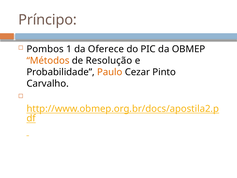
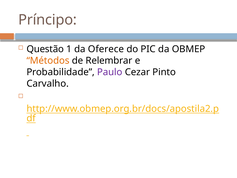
Pombos: Pombos -> Questão (45, 49)
Resolução: Resolução -> Relembrar (109, 60)
Paulo colour: orange -> purple (110, 72)
